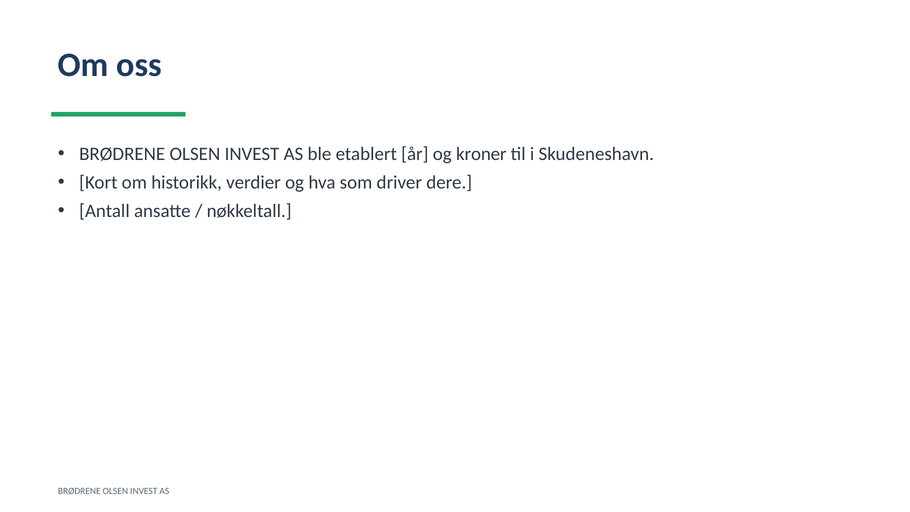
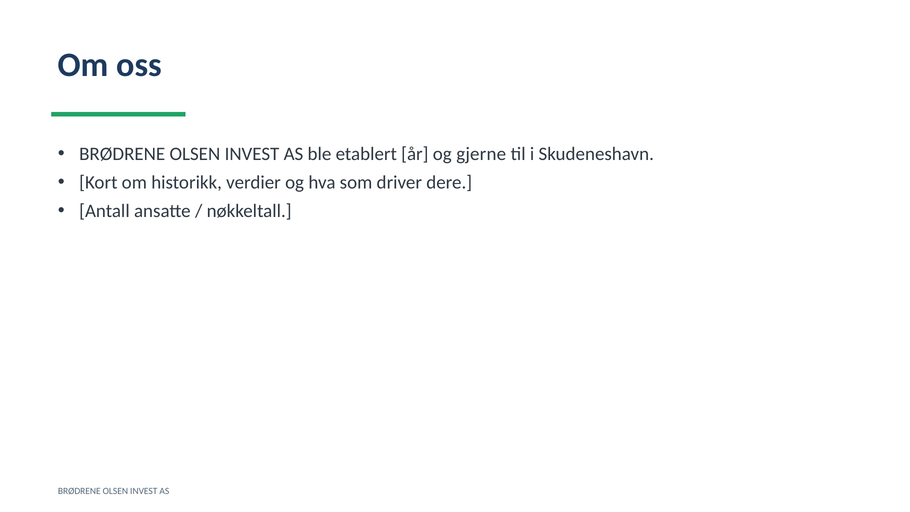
kroner: kroner -> gjerne (481, 154)
